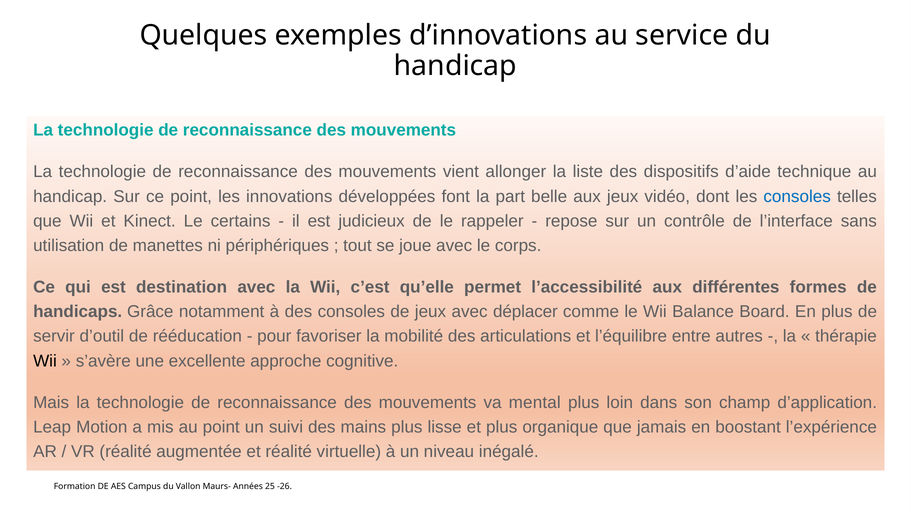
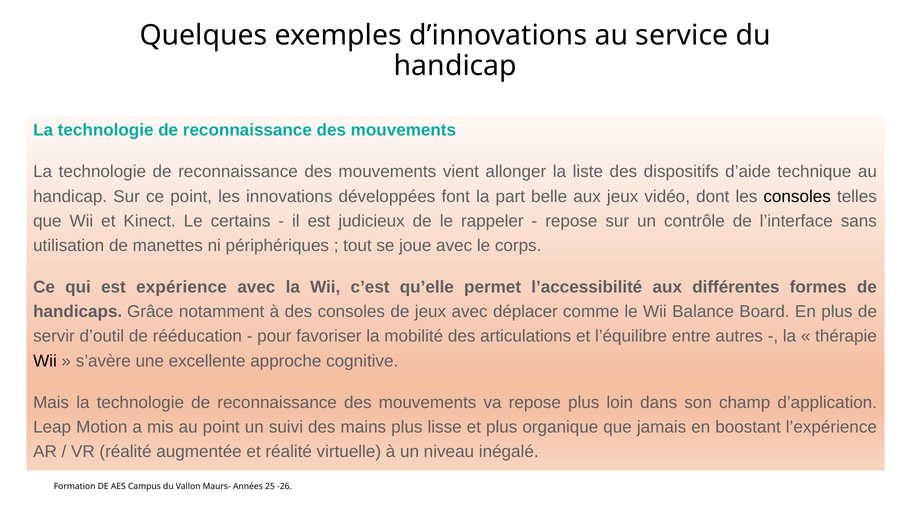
consoles colour: blue -> black (797, 197)
destination: destination -> expérience (181, 287)
va mental: mental -> repose (535, 403)
